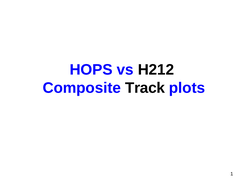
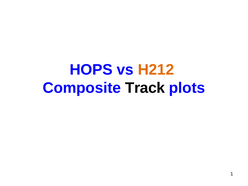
H212 colour: black -> orange (156, 70)
